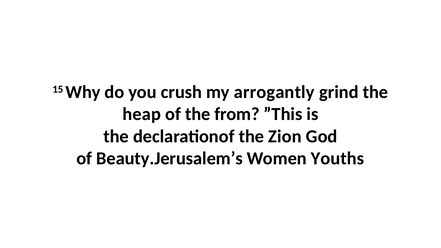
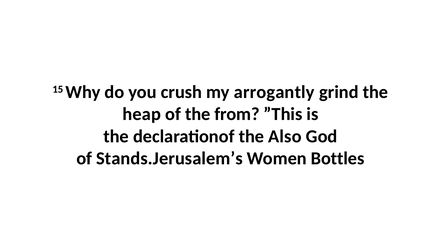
Zion: Zion -> Also (285, 136)
Beauty.Jerusalem’s: Beauty.Jerusalem’s -> Stands.Jerusalem’s (169, 158)
Youths: Youths -> Bottles (338, 158)
